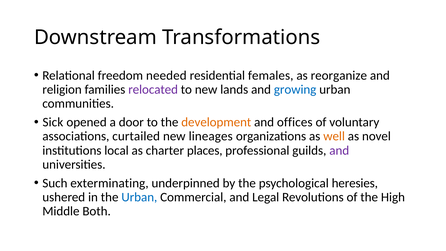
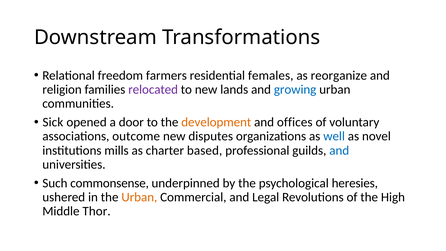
needed: needed -> farmers (166, 75)
curtailed: curtailed -> outcome (136, 136)
lineages: lineages -> disputes (211, 136)
well colour: orange -> blue (334, 136)
local: local -> mills (117, 150)
places: places -> based (205, 150)
and colour: purple -> blue (339, 150)
exterminating: exterminating -> commonsense (110, 183)
Urban colour: blue -> orange (139, 197)
Both: Both -> Thor (97, 211)
